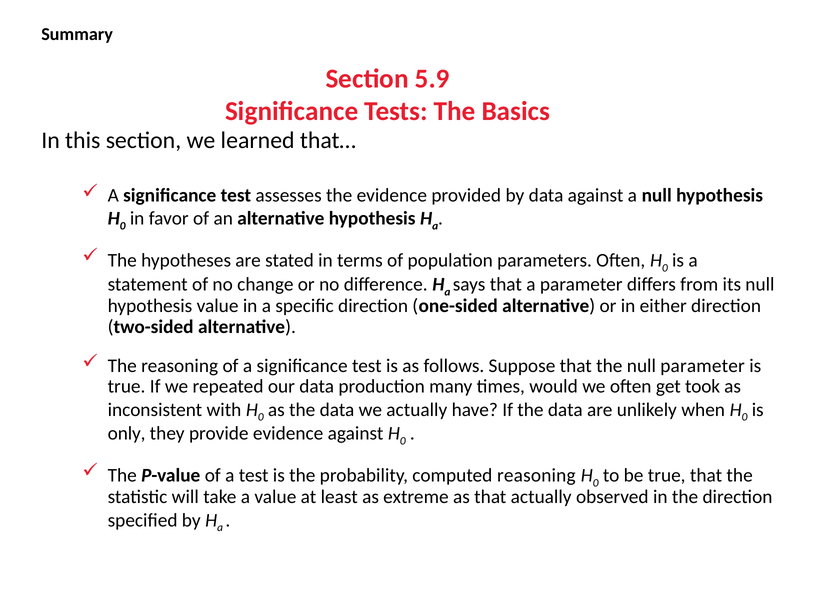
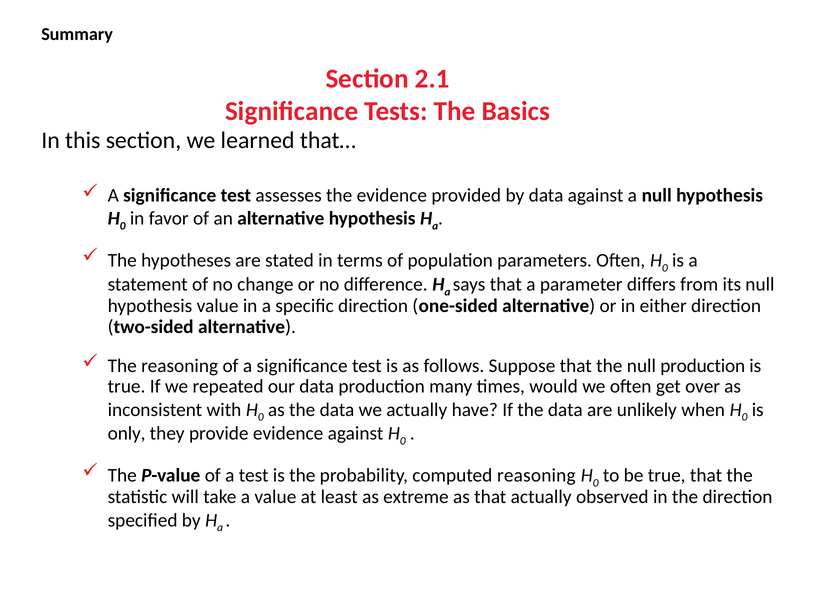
5.9: 5.9 -> 2.1 (432, 79)
null parameter: parameter -> production (703, 365)
took: took -> over (703, 386)
